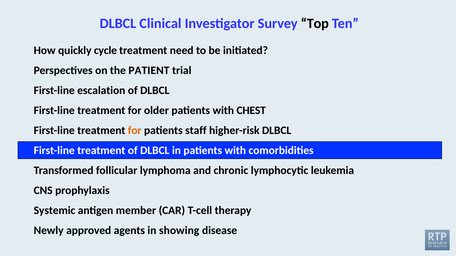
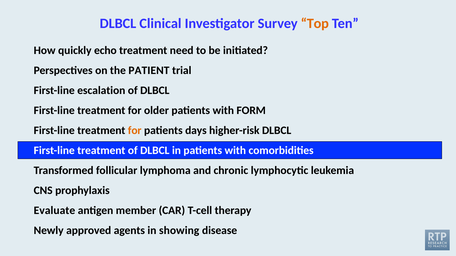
Top colour: black -> orange (315, 24)
cycle: cycle -> echo (105, 50)
CHEST: CHEST -> FORM (251, 111)
staff: staff -> days (196, 131)
Systemic: Systemic -> Evaluate (54, 211)
